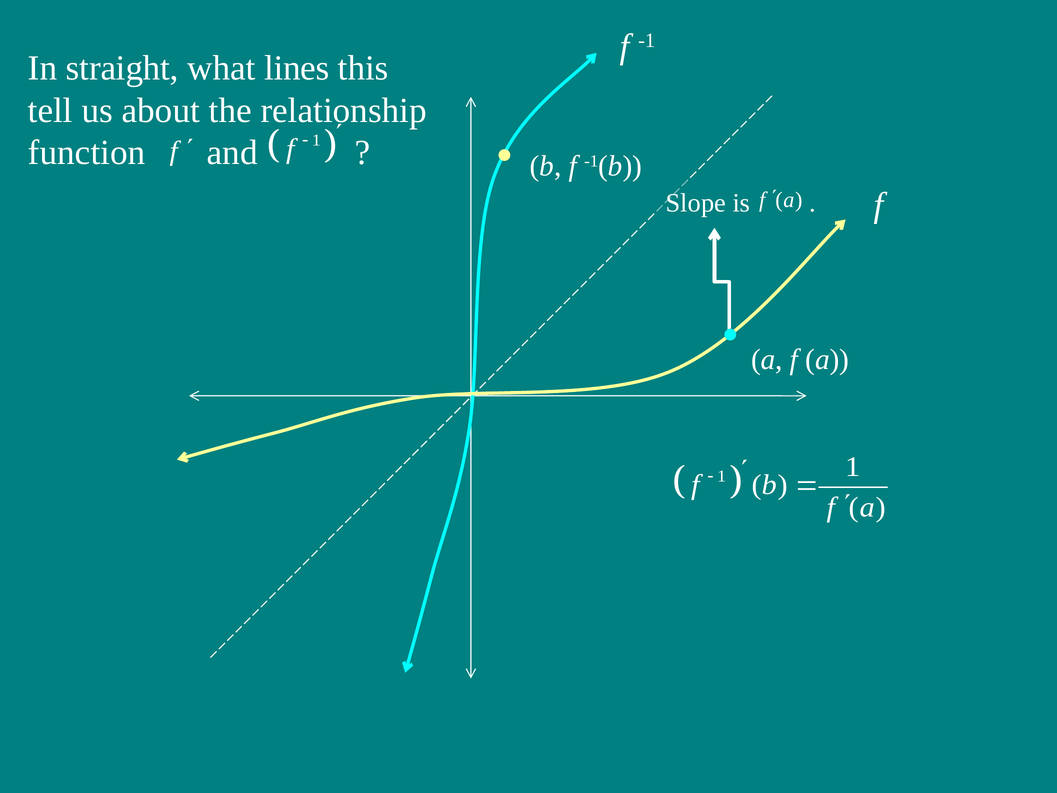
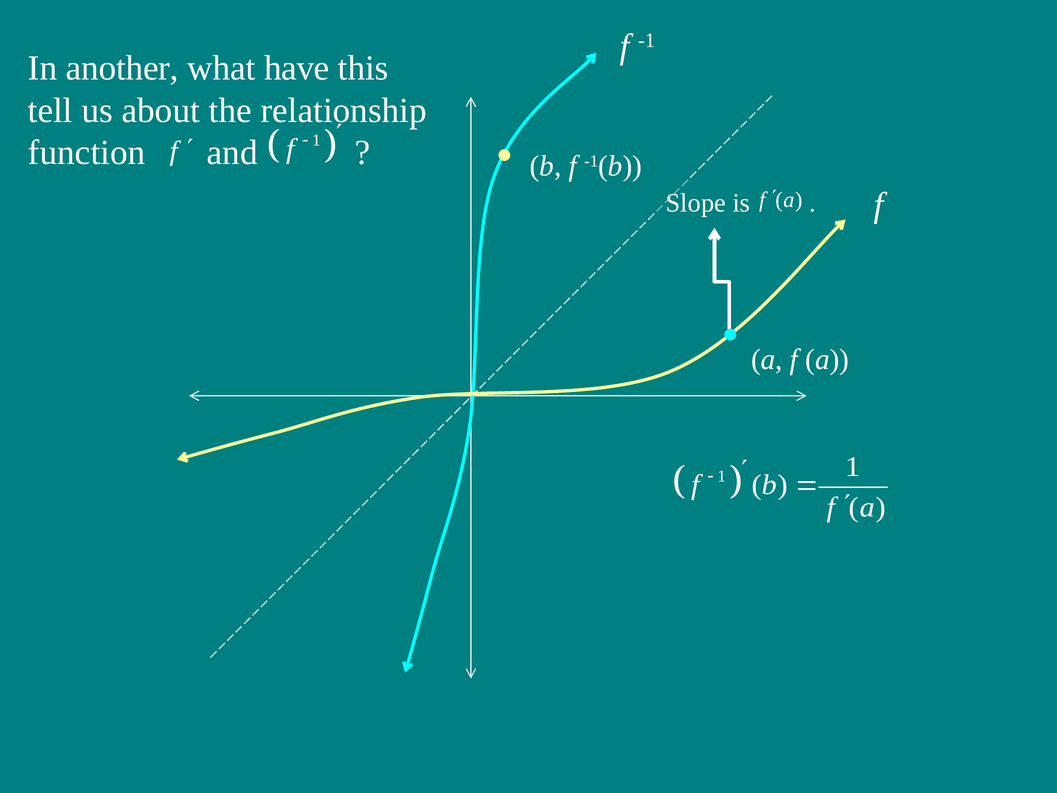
straight: straight -> another (122, 68)
lines: lines -> have (297, 68)
